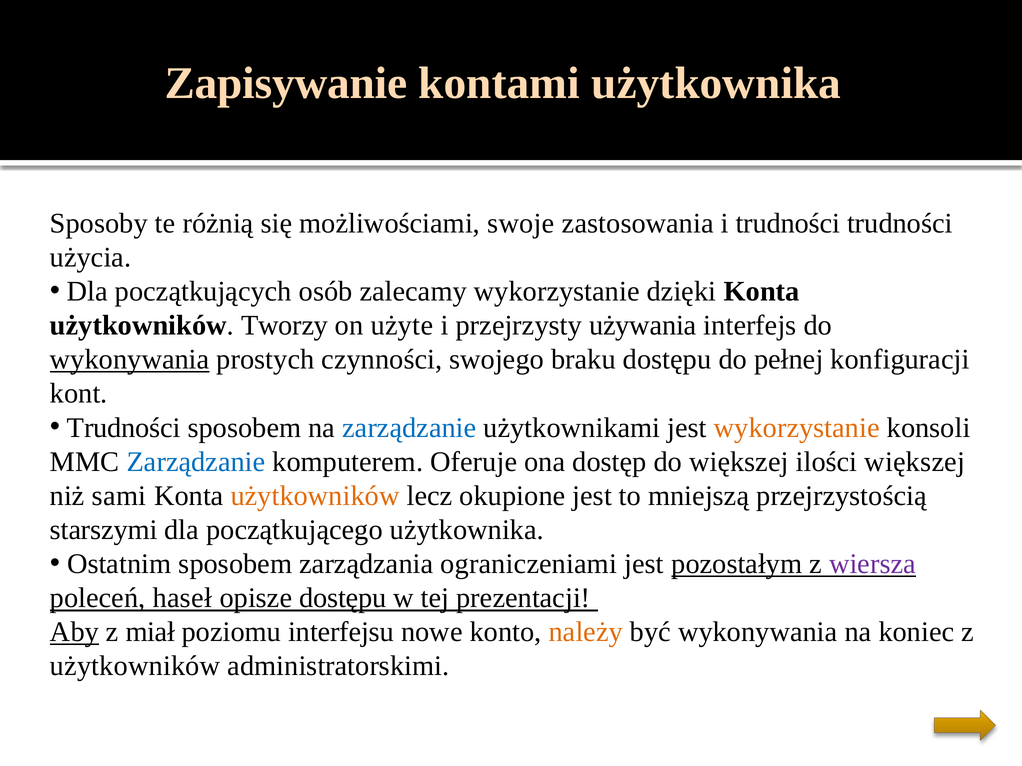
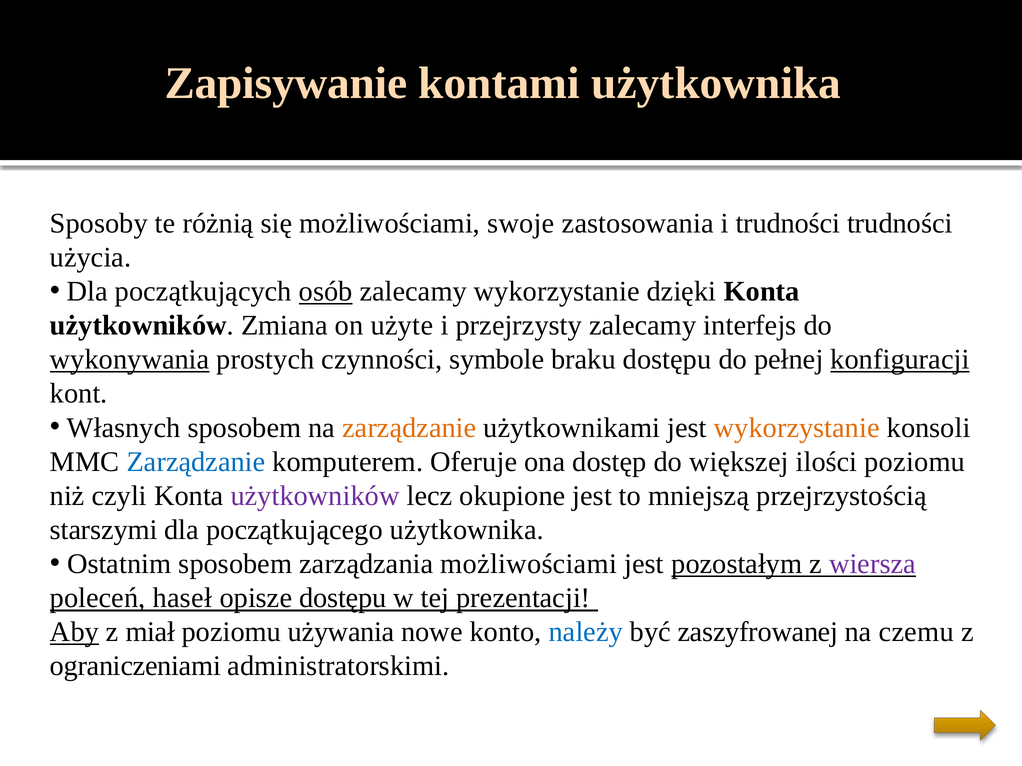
osób underline: none -> present (326, 292)
Tworzy: Tworzy -> Zmiana (284, 326)
przejrzysty używania: używania -> zalecamy (643, 326)
swojego: swojego -> symbole (497, 360)
konfiguracji underline: none -> present (900, 360)
Trudności: Trudności -> Własnych (124, 428)
zarządzanie colour: blue -> orange (409, 428)
ilości większej: większej -> poziomu (915, 462)
sami: sami -> czyli (119, 496)
użytkowników colour: orange -> purple (315, 496)
zarządzania ograniczeniami: ograniczeniami -> możliwościami (529, 564)
interfejsu: interfejsu -> używania (341, 632)
należy colour: orange -> blue (586, 632)
być wykonywania: wykonywania -> zaszyfrowanej (758, 632)
koniec: koniec -> czemu (916, 632)
użytkowników: użytkowników -> ograniczeniami (135, 667)
